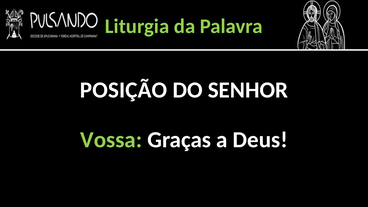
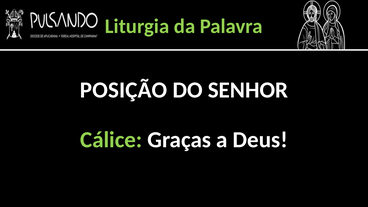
Vossa: Vossa -> Cálice (111, 140)
